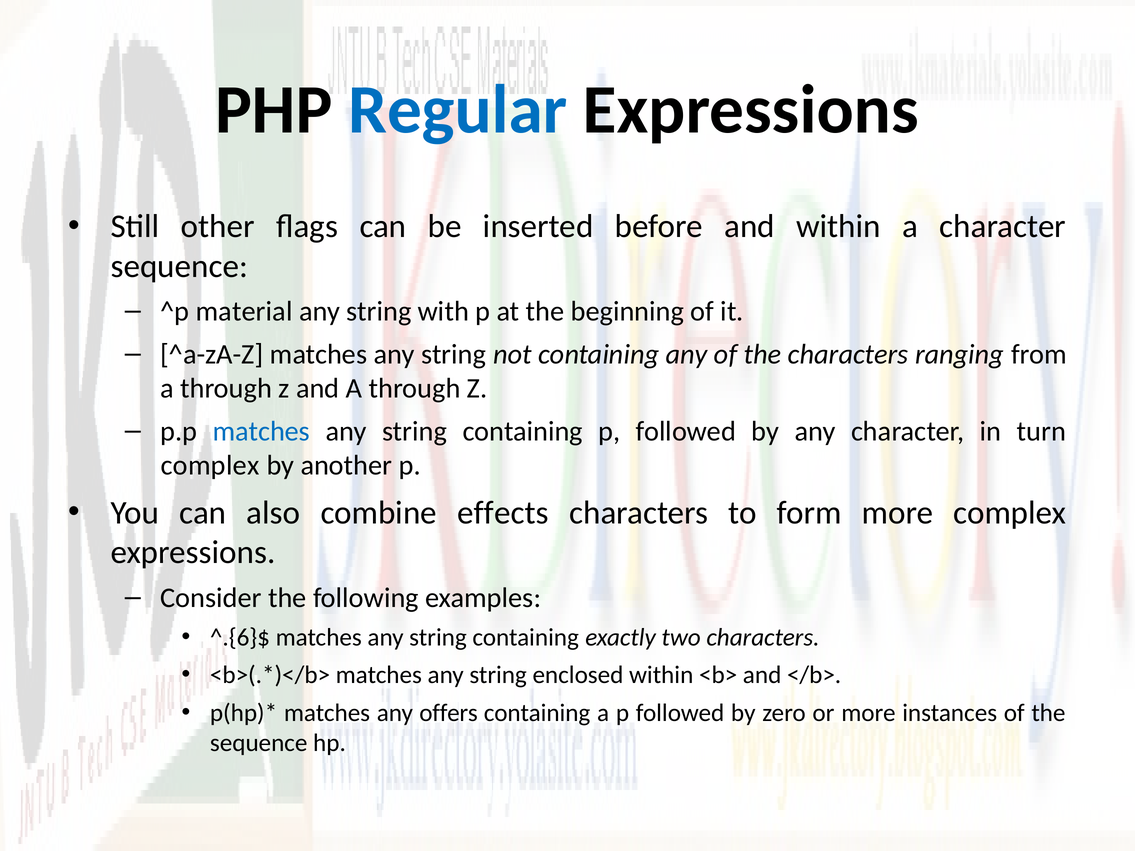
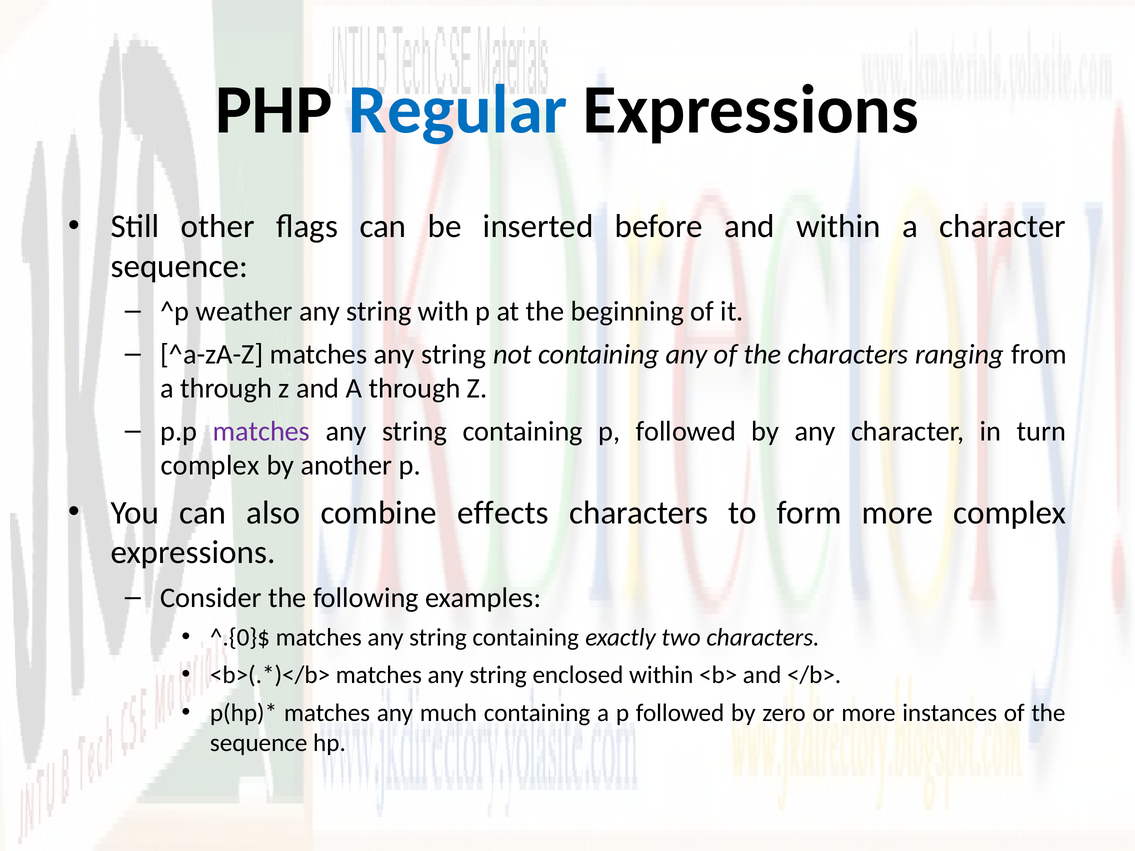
material: material -> weather (244, 312)
matches colour: blue -> purple (261, 431)
^.{6}$: ^.{6}$ -> ^.{0}$ (240, 637)
offers: offers -> much (448, 713)
